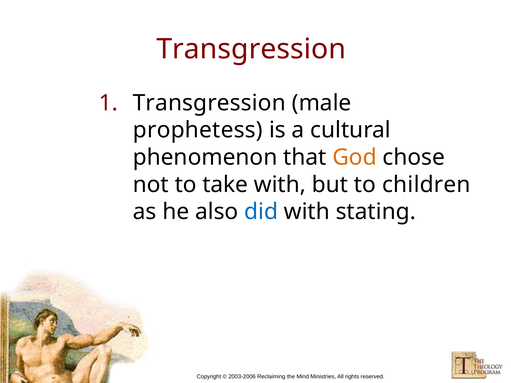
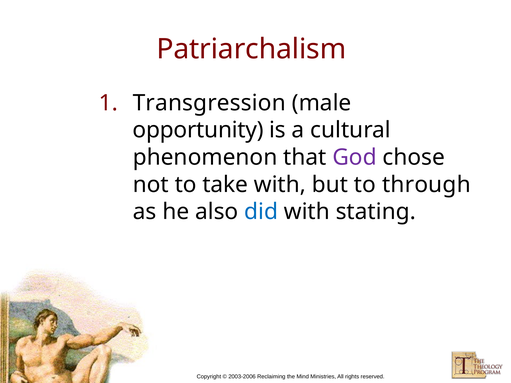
Transgression: Transgression -> Patriarchalism (251, 49)
prophetess: prophetess -> opportunity (198, 130)
God colour: orange -> purple (355, 157)
children: children -> through (426, 185)
